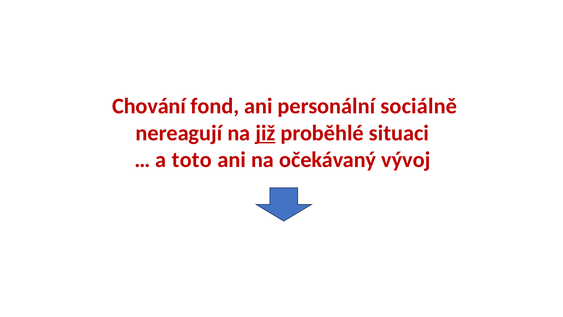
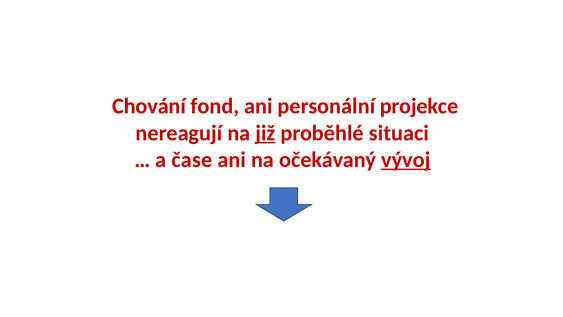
sociálně: sociálně -> projekce (419, 106)
toto: toto -> čase (192, 160)
vývoj underline: none -> present (406, 160)
